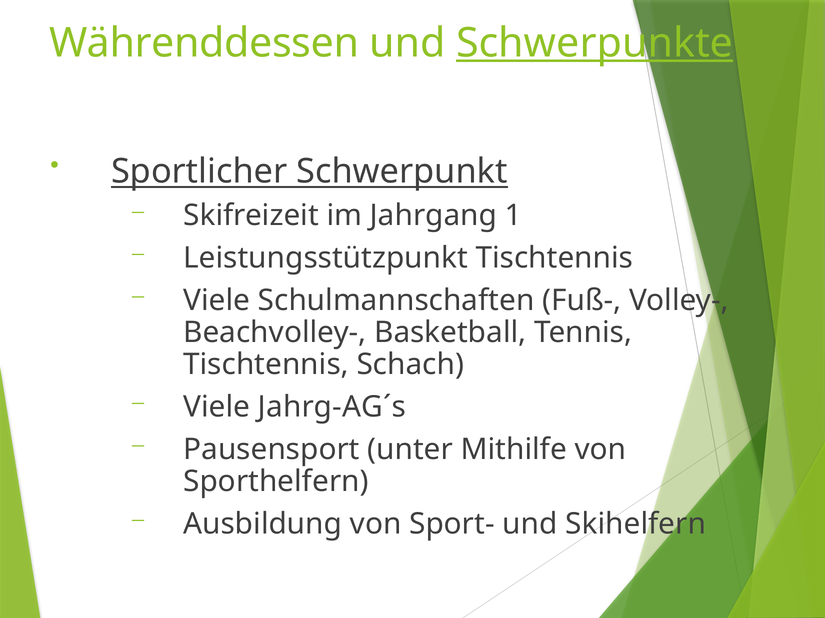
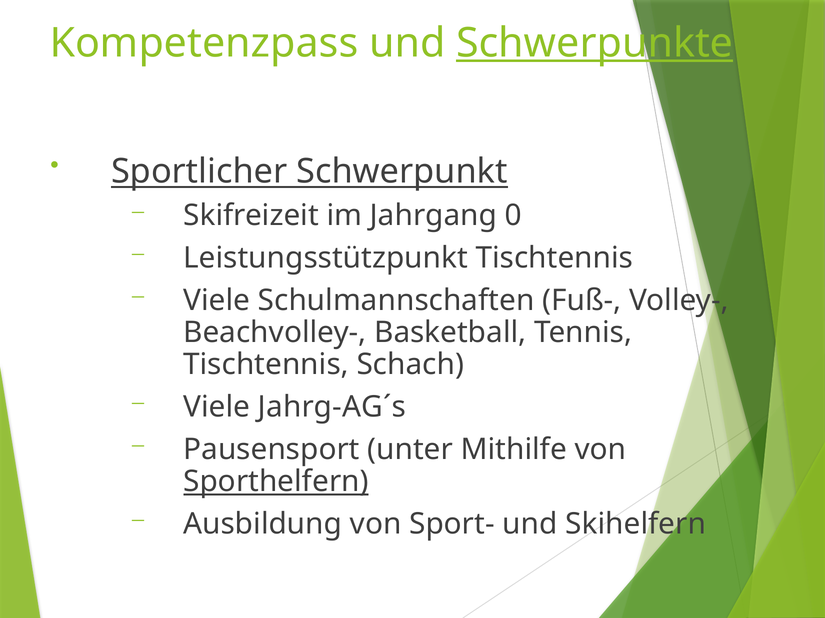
Währenddessen: Währenddessen -> Kompetenzpass (204, 43)
1: 1 -> 0 (513, 216)
Sporthelfern underline: none -> present (276, 482)
